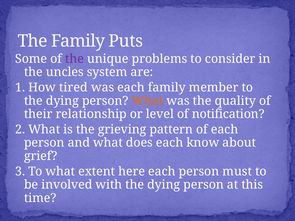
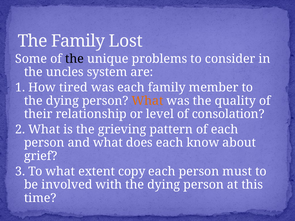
Puts: Puts -> Lost (126, 41)
the colour: purple -> black (74, 59)
notification: notification -> consolation (228, 114)
here: here -> copy (132, 172)
